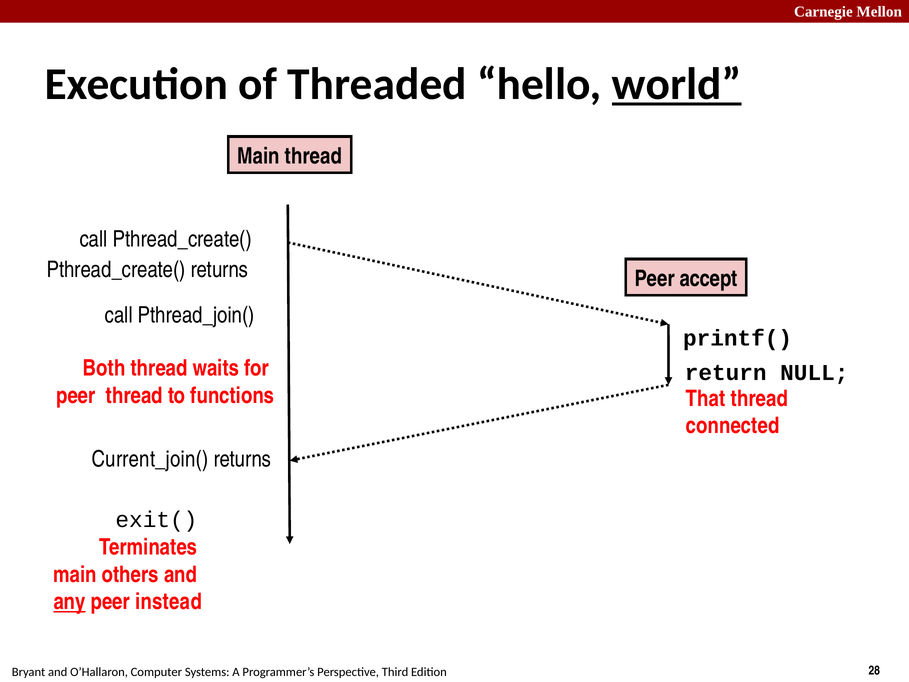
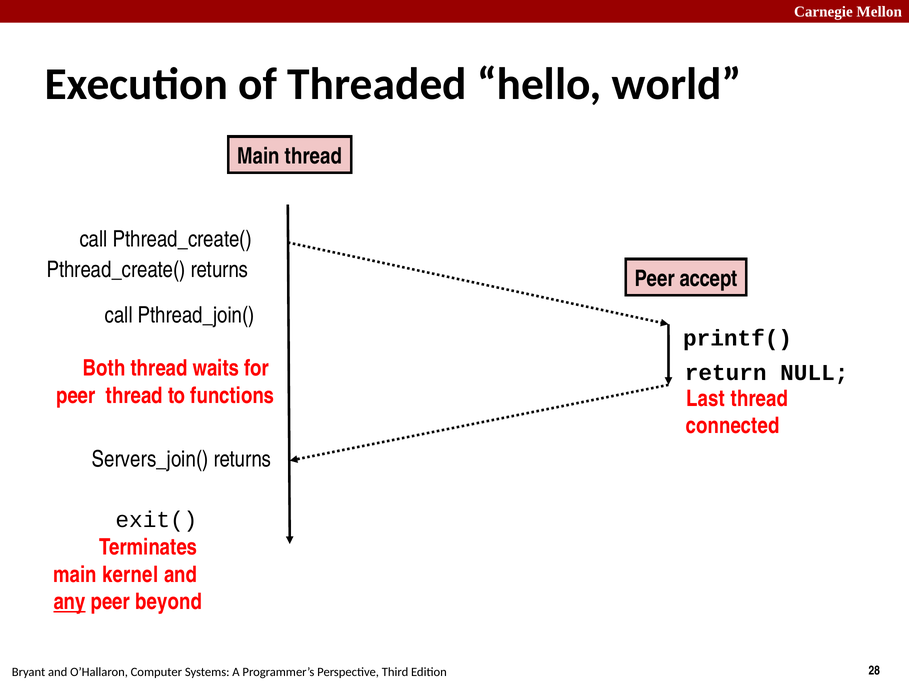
world underline: present -> none (677, 84)
That: That -> Last (706, 398)
Current_join(: Current_join( -> Servers_join( (150, 459)
others: others -> kernel (130, 574)
instead: instead -> beyond (169, 602)
